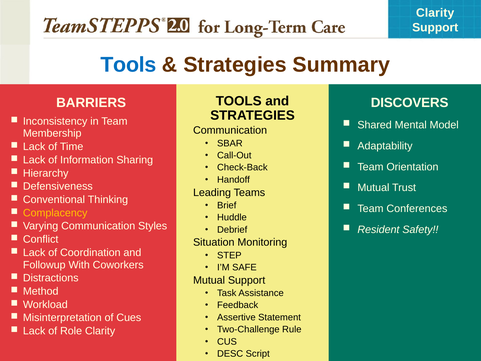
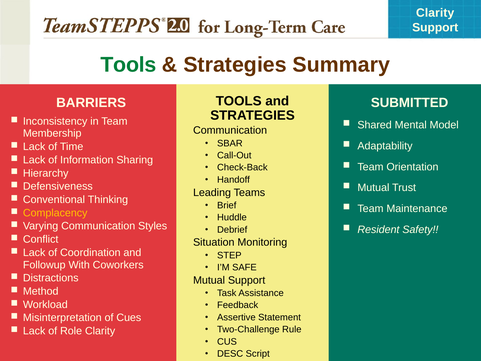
Tools colour: blue -> green (128, 65)
DISCOVERS: DISCOVERS -> SUBMITTED (410, 103)
Conferences: Conferences -> Maintenance (417, 209)
